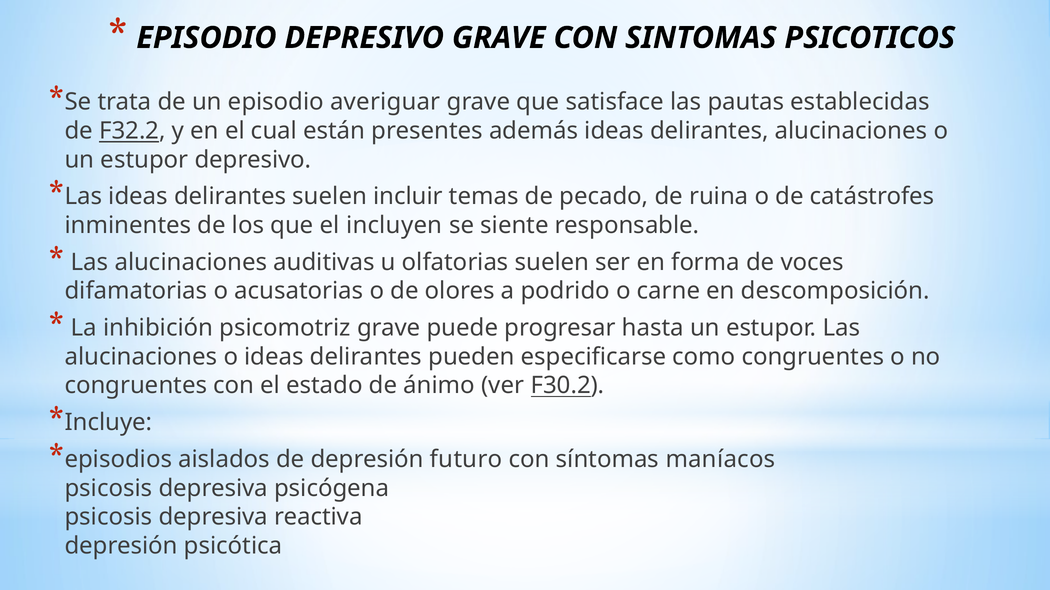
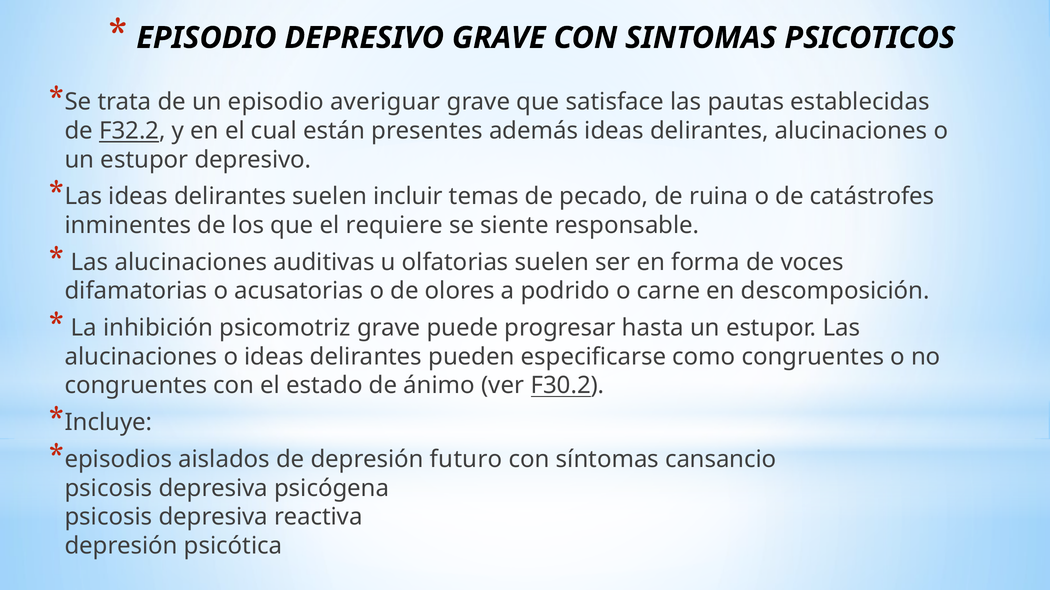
incluyen: incluyen -> requiere (394, 226)
maníacos: maníacos -> cansancio (721, 460)
